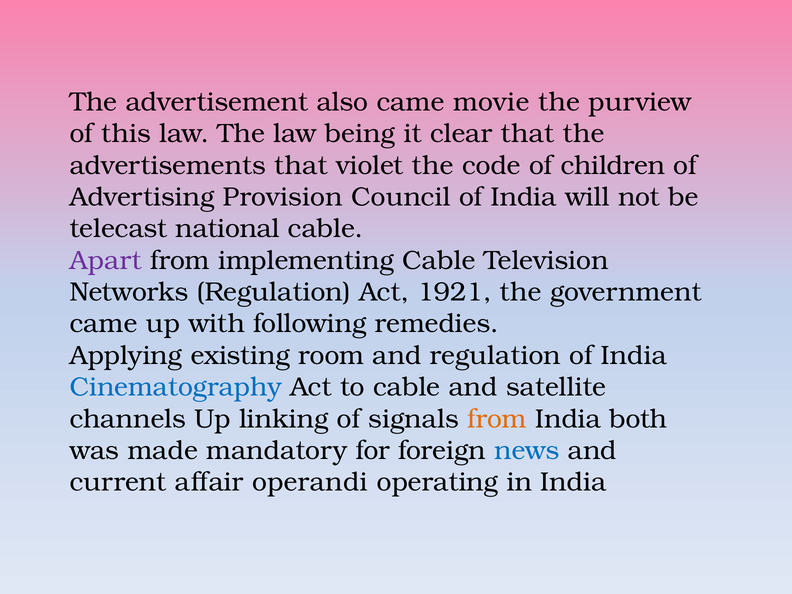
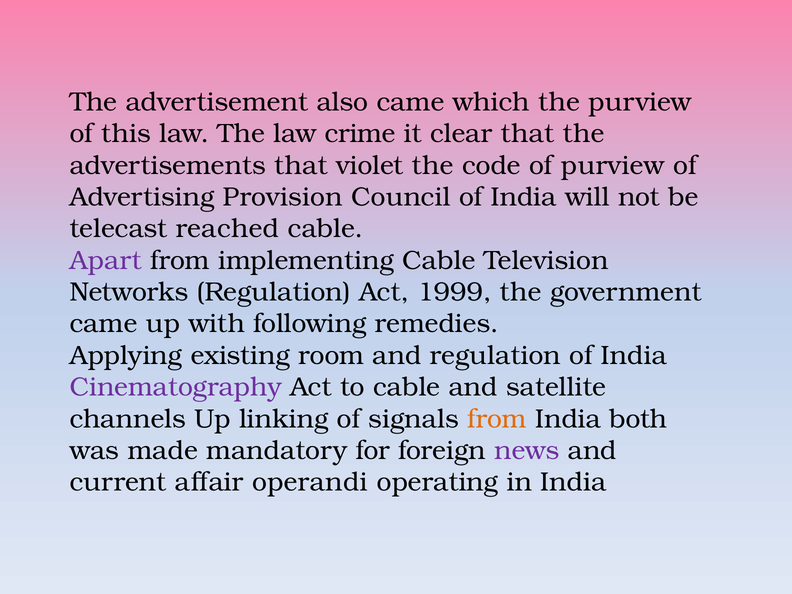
movie: movie -> which (491, 102)
being: being -> crime (360, 134)
of children: children -> purview (613, 165)
national: national -> reached (227, 229)
1921: 1921 -> 1999 (455, 292)
Cinematography colour: blue -> purple (176, 387)
news colour: blue -> purple (527, 450)
